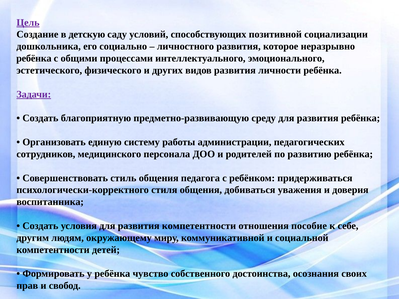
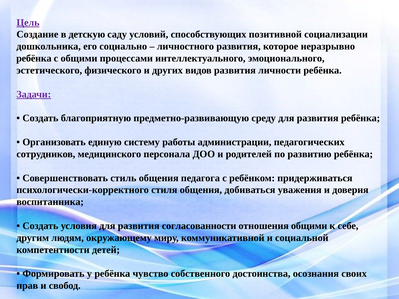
развития компетентности: компетентности -> согласованности (199, 226)
отношения пособие: пособие -> общими (309, 226)
